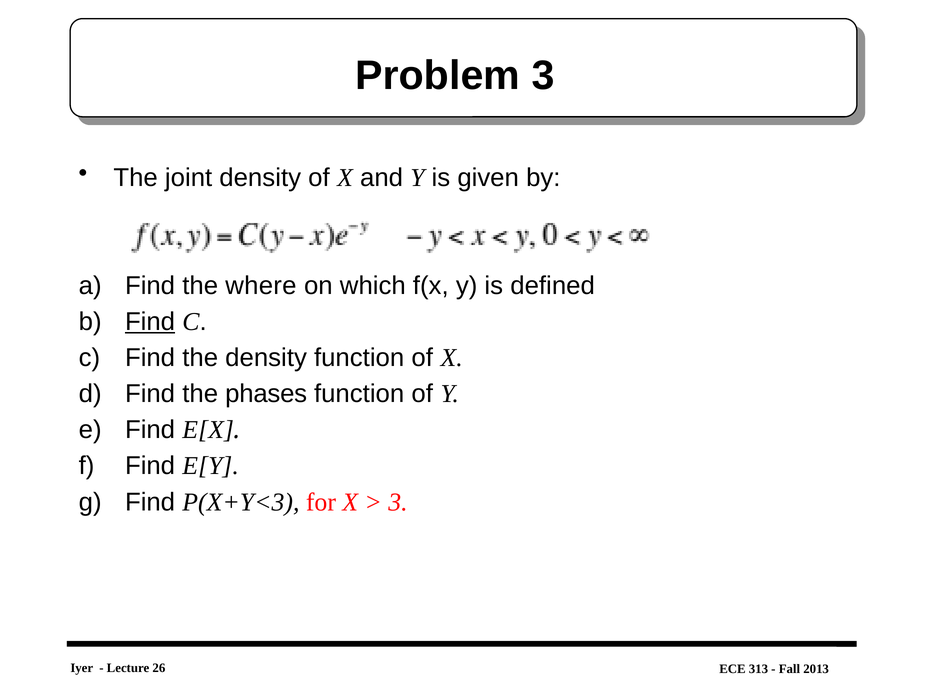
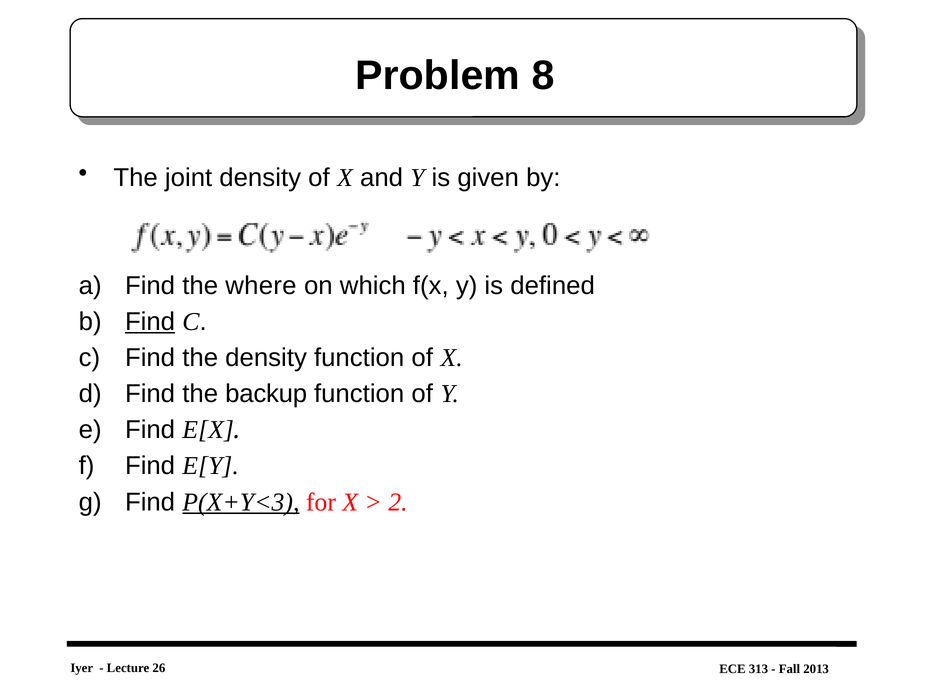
Problem 3: 3 -> 8 (543, 76)
phases: phases -> backup (266, 394)
P(X+Y<3 underline: none -> present (241, 502)
3: 3 -> 2 (398, 502)
